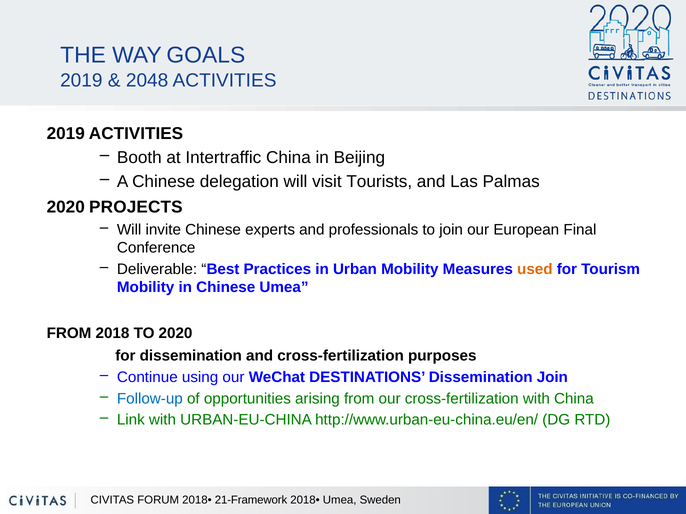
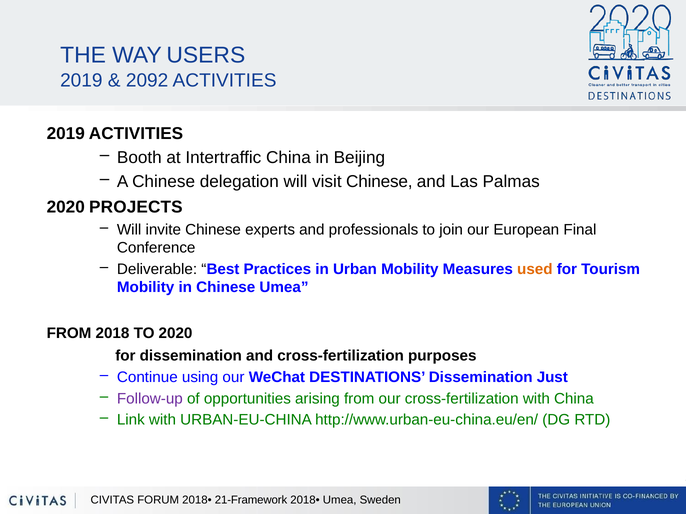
GOALS: GOALS -> USERS (206, 55)
2048: 2048 -> 2092 (147, 80)
visit Tourists: Tourists -> Chinese (379, 182)
Dissemination Join: Join -> Just (552, 378)
Follow-up colour: blue -> purple (150, 399)
